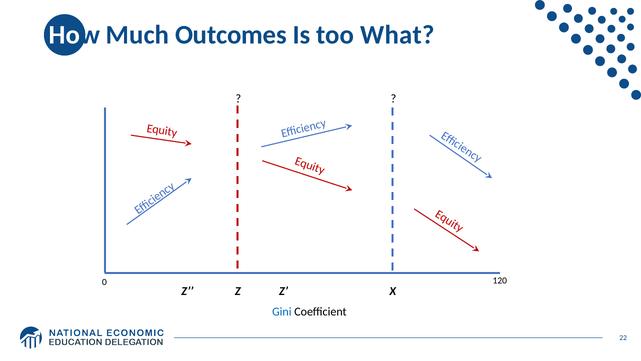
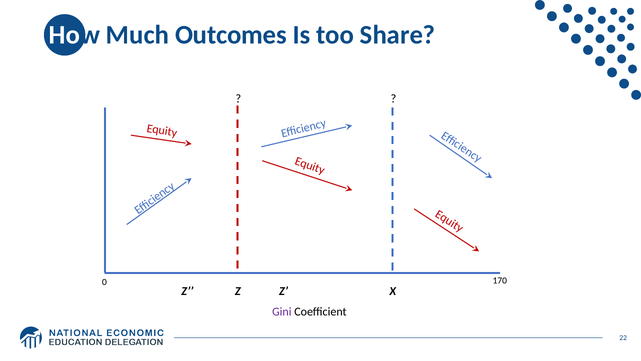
What: What -> Share (398, 35)
120: 120 -> 170 (500, 280)
Gini colour: blue -> purple (282, 312)
